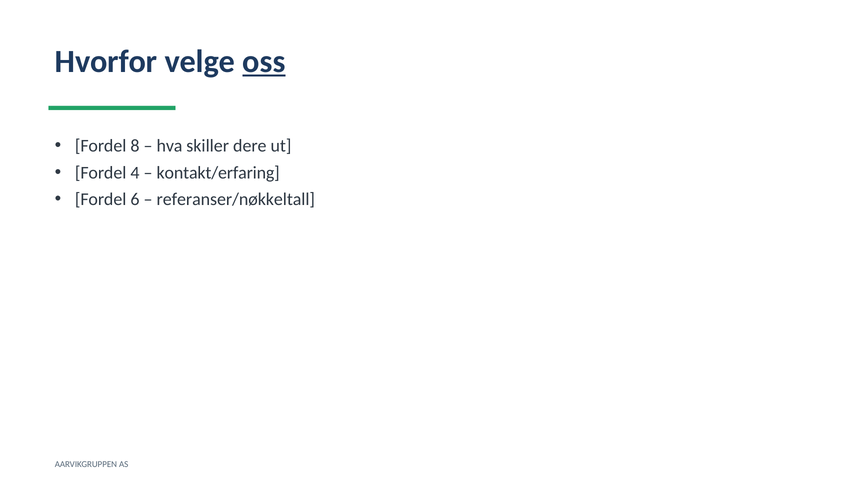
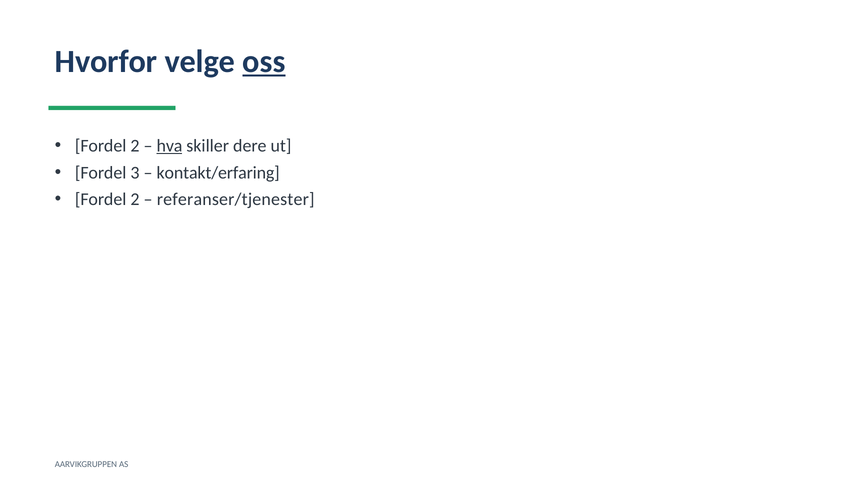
8: 8 -> 2 (135, 146)
hva underline: none -> present (170, 146)
4: 4 -> 3 (135, 173)
6: 6 -> 2 (135, 200)
referanser/nøkkeltall: referanser/nøkkeltall -> referanser/tjenester (236, 200)
